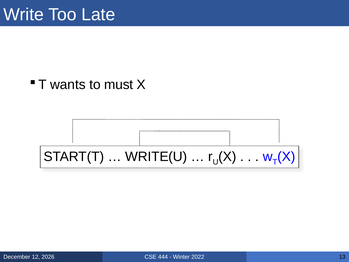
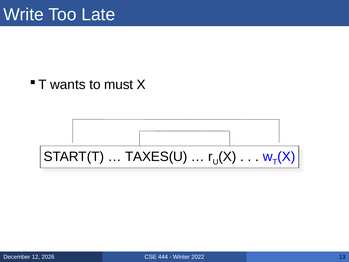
WRITE(U: WRITE(U -> TAXES(U (156, 157)
